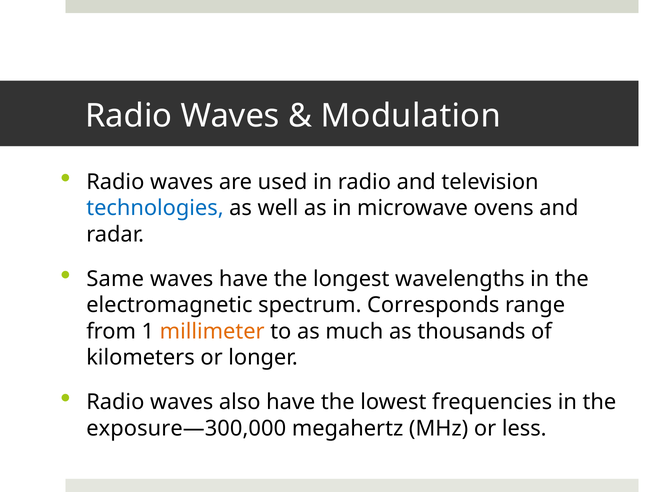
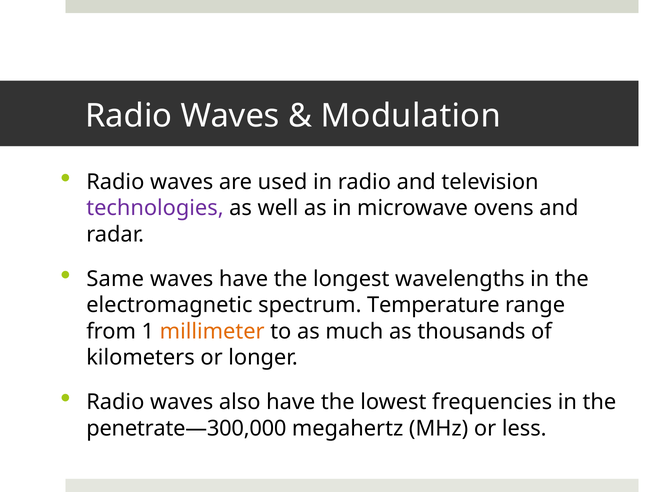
technologies colour: blue -> purple (155, 208)
Corresponds: Corresponds -> Temperature (433, 305)
exposure—300,000: exposure—300,000 -> penetrate—300,000 (186, 428)
